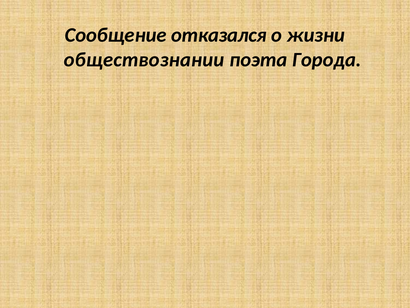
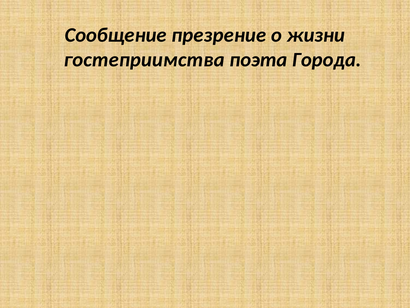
отказался: отказался -> презрение (219, 35)
обществознании: обществознании -> гостеприимства (144, 60)
